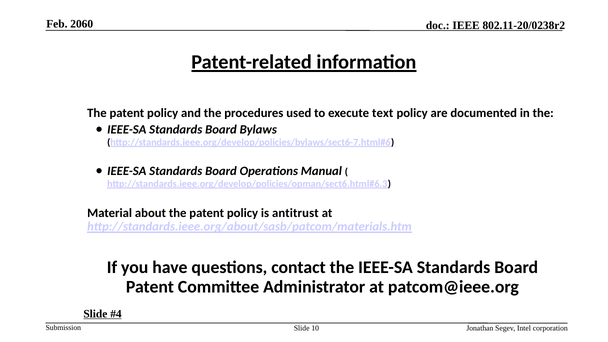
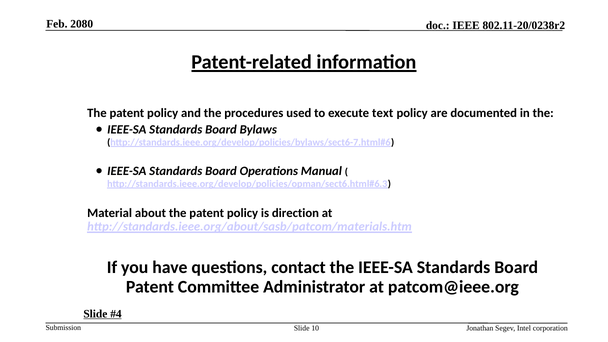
2060: 2060 -> 2080 (82, 24)
antitrust: antitrust -> direction (295, 213)
